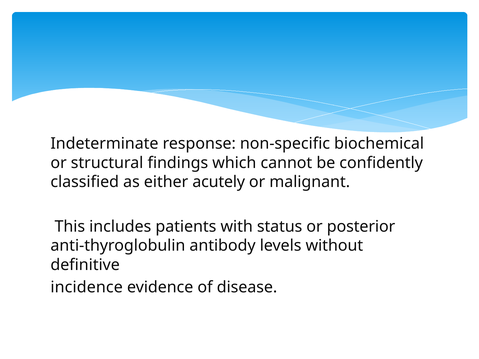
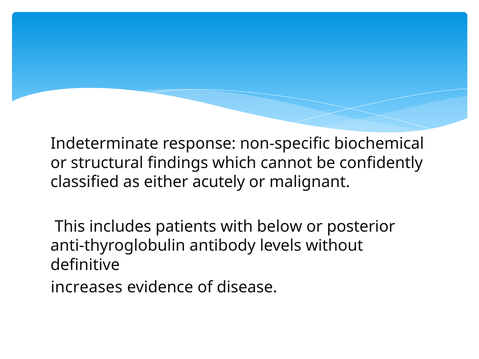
status: status -> below (280, 227)
incidence: incidence -> increases (87, 287)
